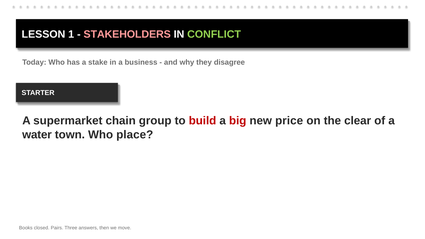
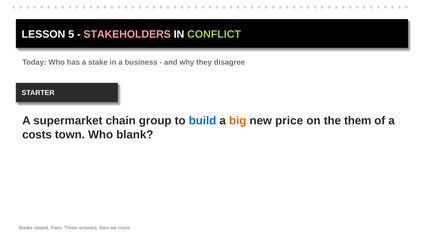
1: 1 -> 5 (71, 34)
build colour: red -> blue (203, 121)
big colour: red -> orange (238, 121)
clear: clear -> them (358, 121)
water: water -> costs (37, 135)
place: place -> blank (135, 135)
